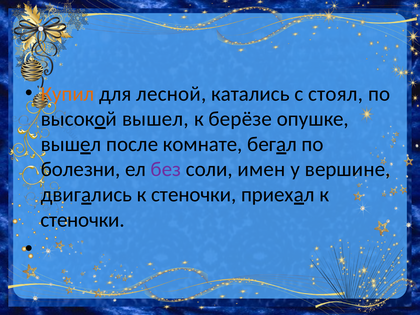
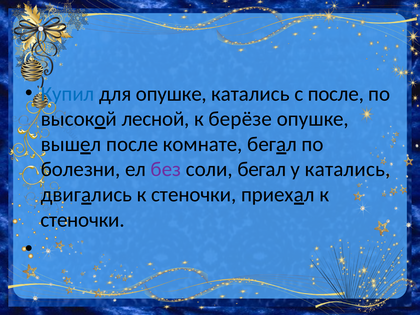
Купил colour: orange -> blue (68, 94)
для лесной: лесной -> опушке (171, 94)
с стоял: стоял -> после (336, 94)
высокой вышел: вышел -> лесной (156, 119)
соли имен: имен -> бегал (262, 169)
у вершине: вершине -> катались (348, 169)
